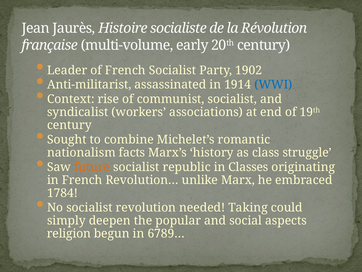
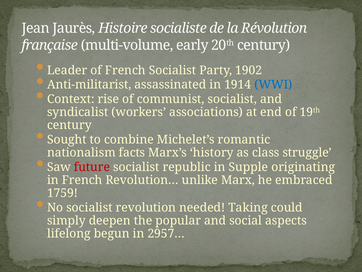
future colour: orange -> red (92, 167)
Classes: Classes -> Supple (248, 167)
1784: 1784 -> 1759 (62, 193)
religion: religion -> lifelong (69, 233)
6789…: 6789… -> 2957… (166, 233)
